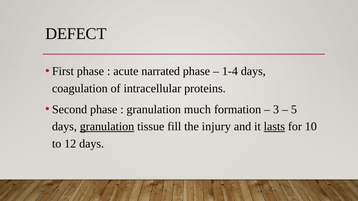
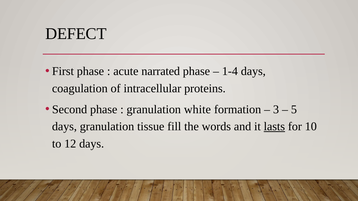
much: much -> white (197, 110)
granulation underline: present -> none (107, 127)
injury: injury -> words (216, 127)
